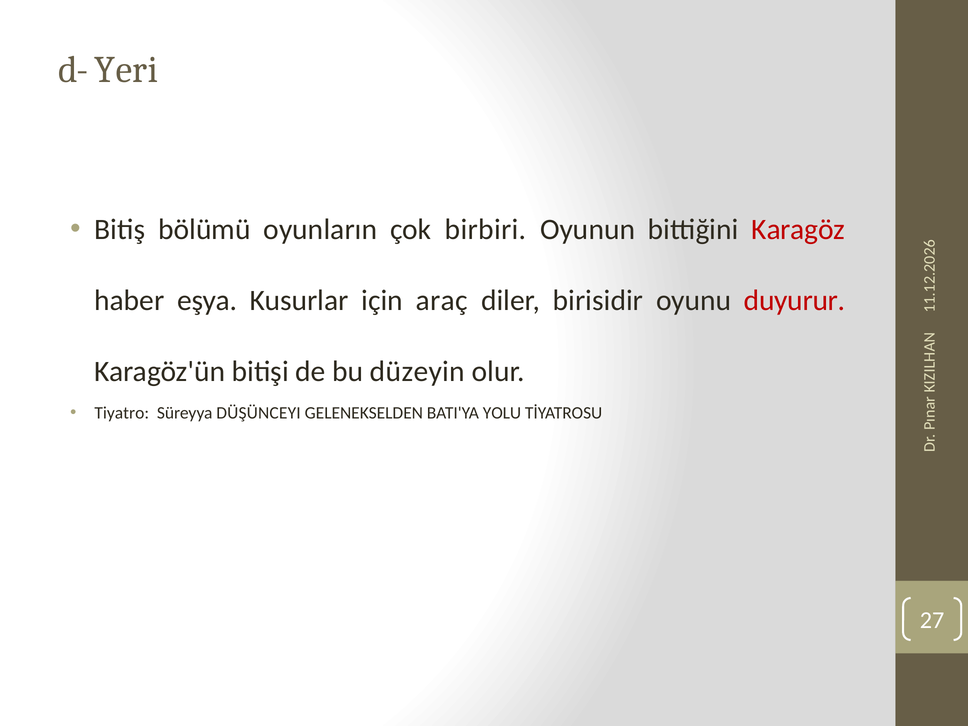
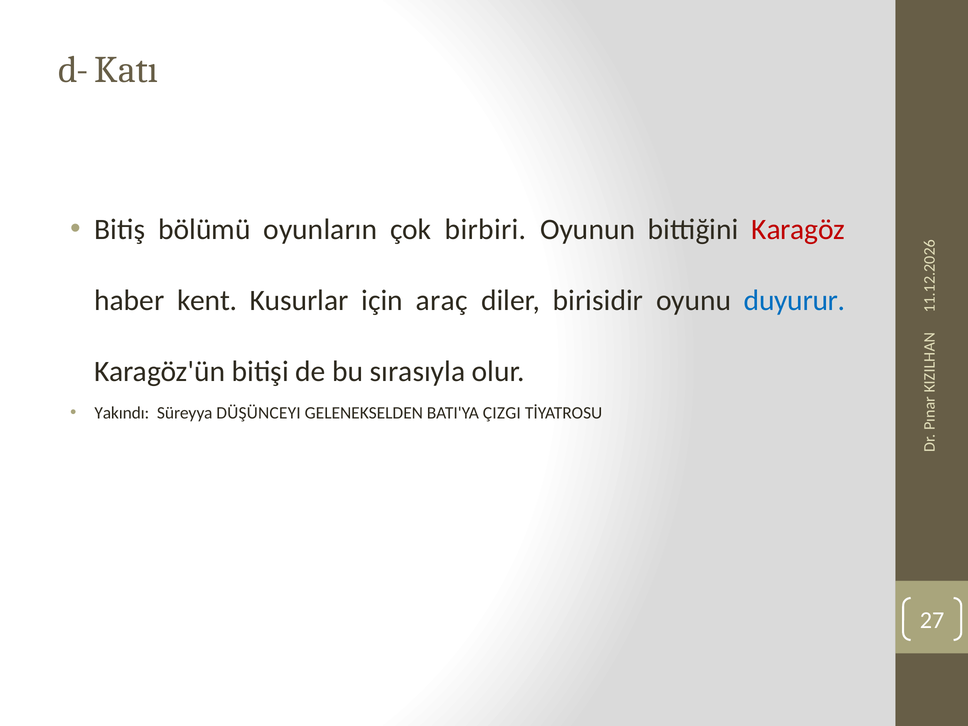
Yeri: Yeri -> Katı (126, 70)
eşya: eşya -> kent (207, 300)
duyurur colour: red -> blue (795, 300)
düzeyin: düzeyin -> sırasıyla (418, 371)
Tiyatro: Tiyatro -> Yakındı (122, 413)
YOLU: YOLU -> ÇIZGI (502, 413)
